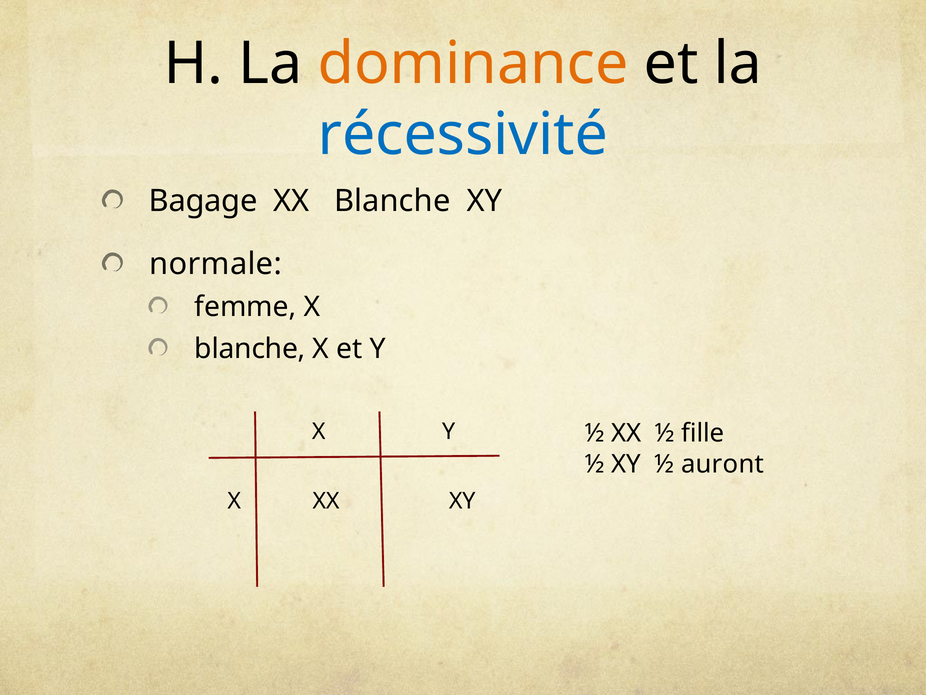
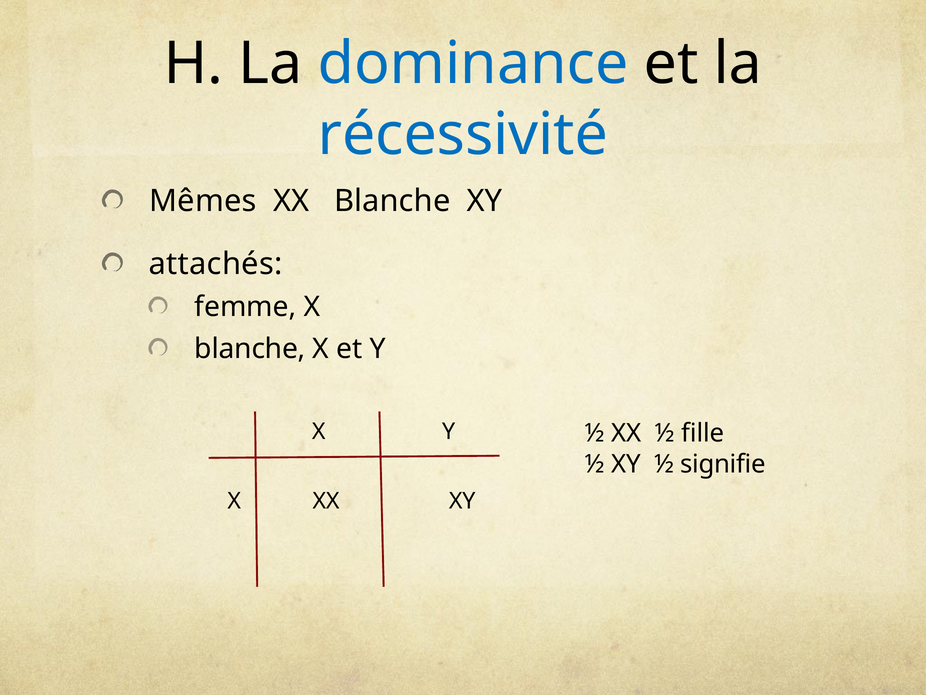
dominance colour: orange -> blue (473, 64)
Bagage: Bagage -> Mêmes (203, 201)
normale: normale -> attachés (216, 264)
auront: auront -> signifie (723, 464)
